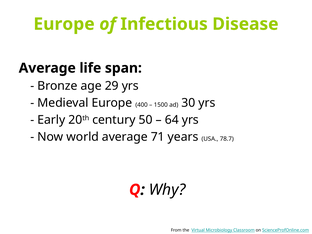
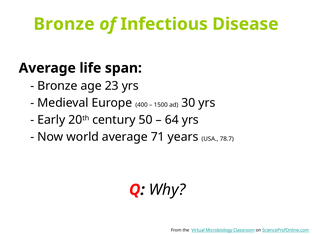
Europe: Europe -> Bronze (64, 24)
29: 29 -> 23 (112, 86)
